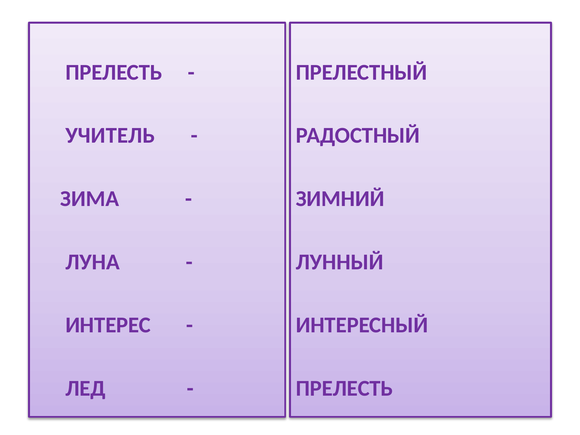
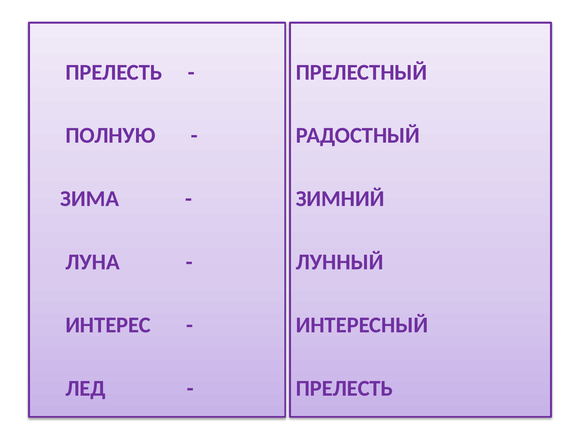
УЧИТЕЛЬ: УЧИТЕЛЬ -> ПОЛНУЮ (110, 135)
